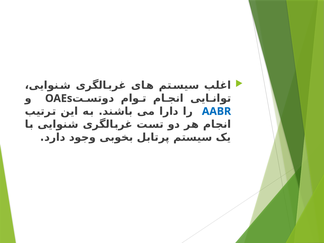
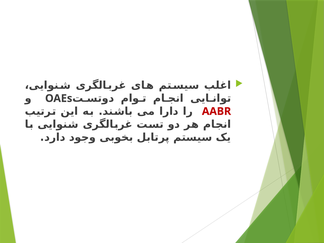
AABR colour: blue -> red (217, 111)
